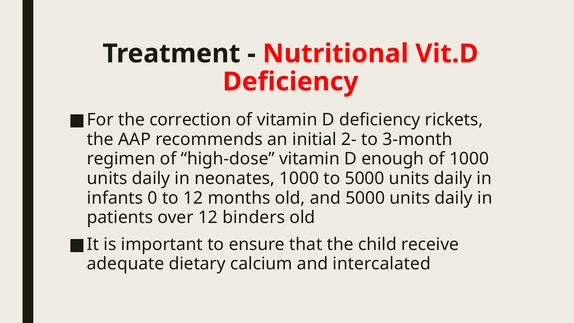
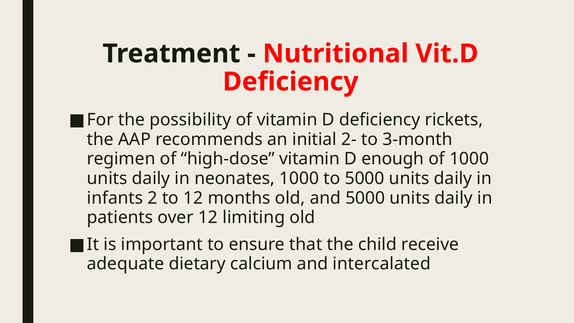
correction: correction -> possibility (190, 120)
0: 0 -> 2 (153, 198)
binders: binders -> limiting (254, 217)
